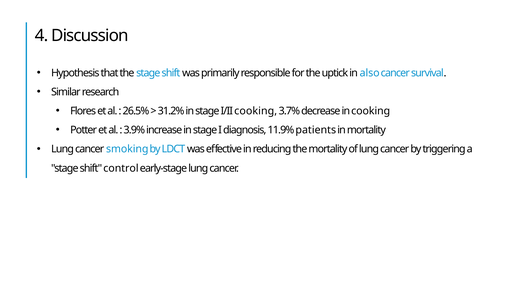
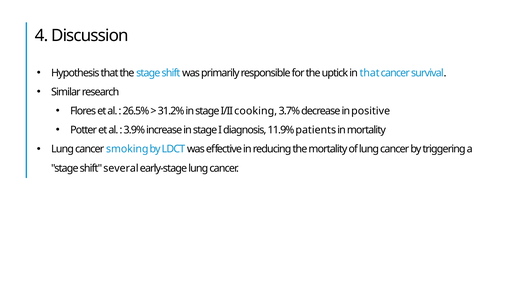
in also: also -> that (370, 73)
in cooking: cooking -> positive (371, 111)
control: control -> several (121, 168)
